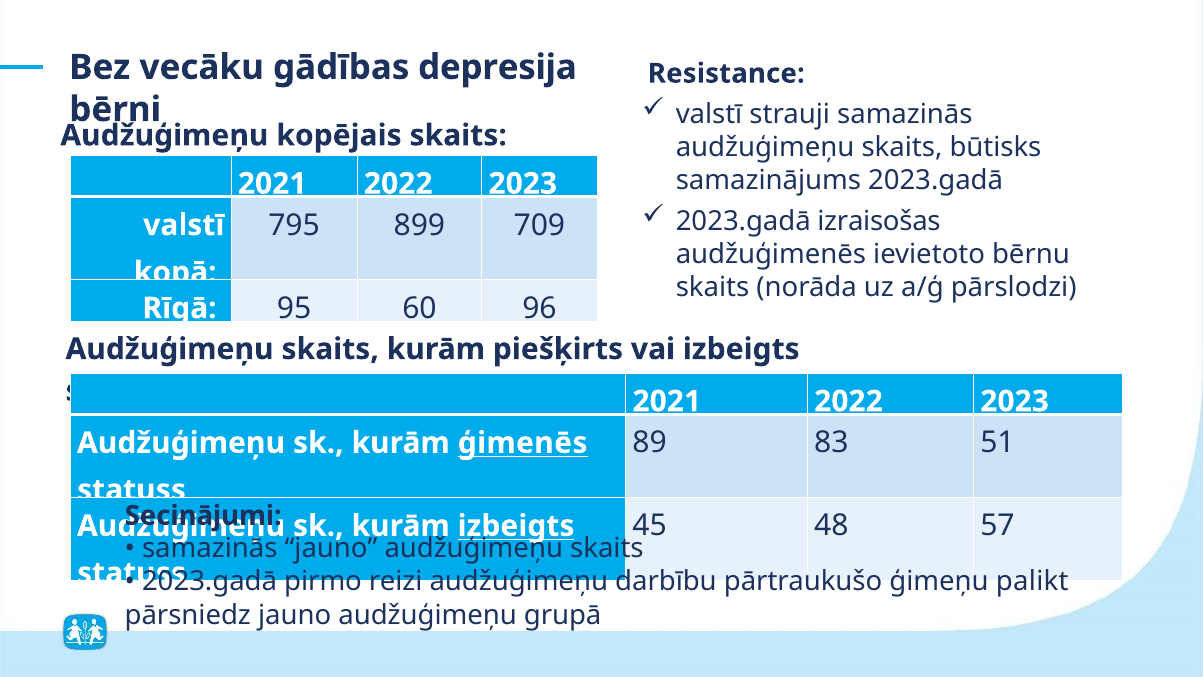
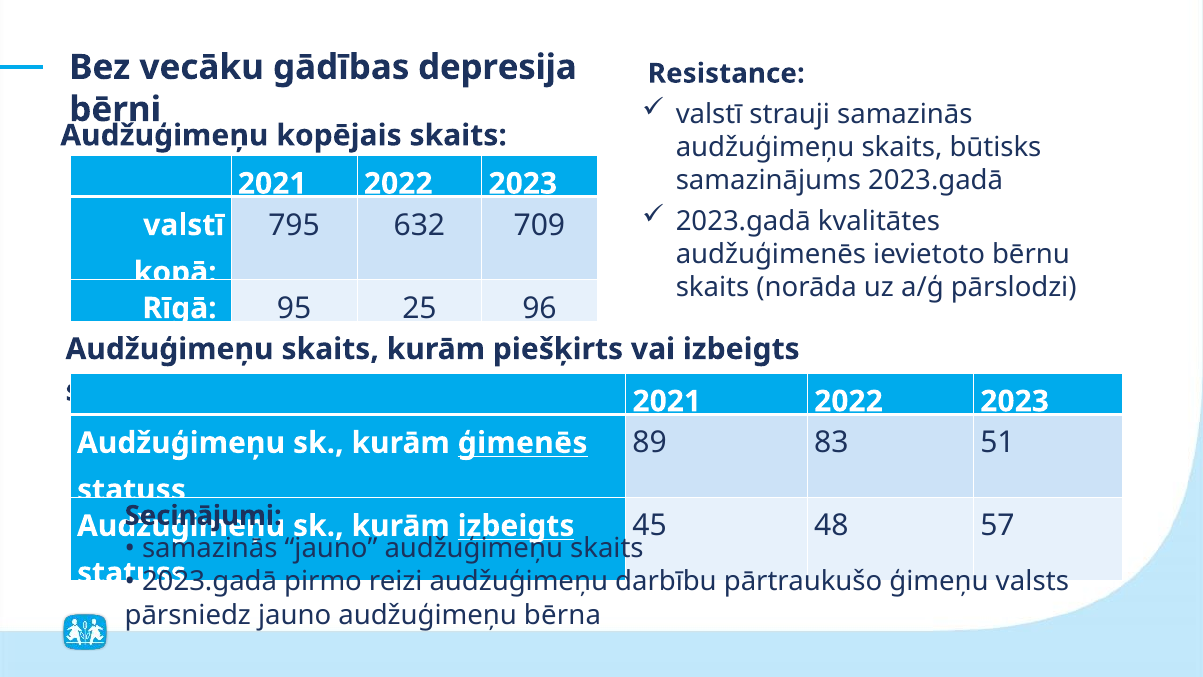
izraisošas: izraisošas -> kvalitātes (879, 221)
899: 899 -> 632 (419, 225)
60: 60 -> 25 (420, 308)
palikt: palikt -> valsts (1032, 582)
grupā: grupā -> bērna (563, 615)
